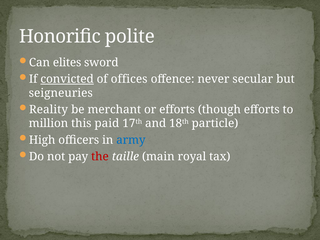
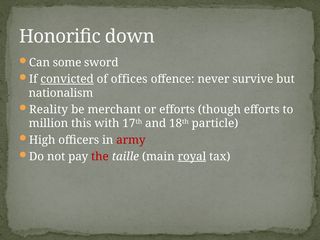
polite: polite -> down (130, 37)
elites: elites -> some (67, 63)
secular: secular -> survive (253, 79)
seigneuries: seigneuries -> nationalism (61, 93)
paid: paid -> with (107, 123)
army colour: blue -> red (131, 140)
royal underline: none -> present (192, 156)
